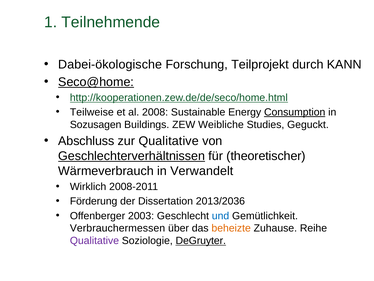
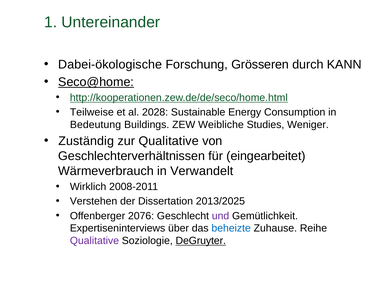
Teilnehmende: Teilnehmende -> Untereinander (111, 22)
Teilprojekt: Teilprojekt -> Grösseren (260, 64)
2008: 2008 -> 2028 (155, 112)
Consumption underline: present -> none (295, 112)
Sozusagen: Sozusagen -> Bedeutung (96, 124)
Geguckt: Geguckt -> Weniger (308, 124)
Abschluss: Abschluss -> Zuständig (86, 141)
Geschlechterverhältnissen underline: present -> none (132, 156)
theoretischer: theoretischer -> eingearbeitet (266, 156)
Förderung: Förderung -> Verstehen (94, 201)
2013/2036: 2013/2036 -> 2013/2025 (220, 201)
2003: 2003 -> 2076 (141, 215)
und colour: blue -> purple (221, 215)
Verbrauchermessen: Verbrauchermessen -> Expertiseninterviews (118, 228)
beheizte colour: orange -> blue (231, 228)
